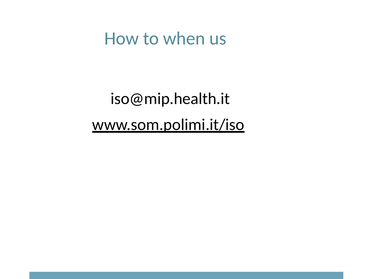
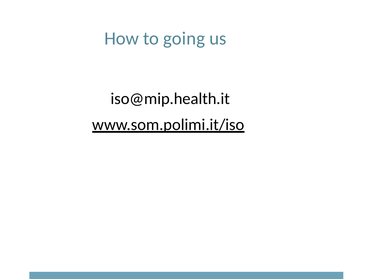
when: when -> going (184, 38)
